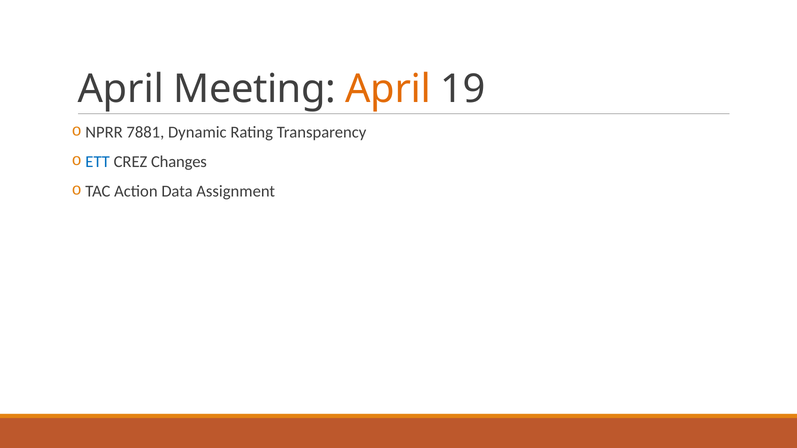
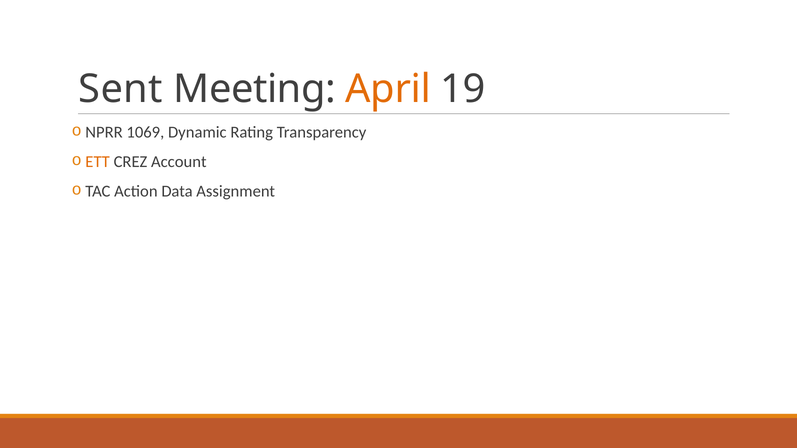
April: April -> Sent (121, 89)
7881: 7881 -> 1069 (145, 133)
ETT colour: blue -> orange (98, 162)
Changes: Changes -> Account (179, 162)
